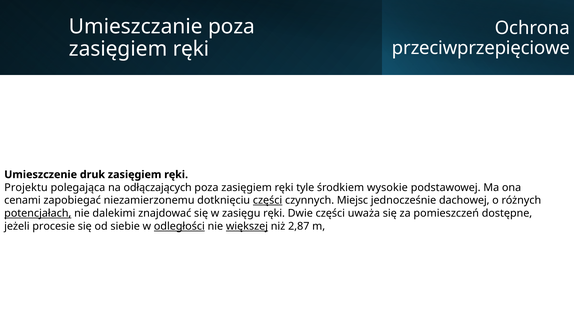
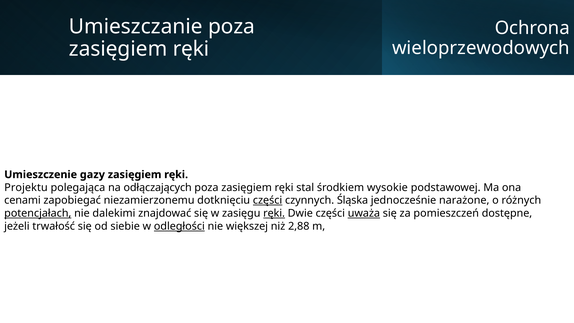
przeciwprzepięciowe: przeciwprzepięciowe -> wieloprzewodowych (481, 48)
druk: druk -> gazy (92, 175)
tyle: tyle -> stal (305, 187)
Miejsc: Miejsc -> Śląska (352, 200)
dachowej: dachowej -> narażone (464, 200)
ręki underline: none -> present (274, 213)
uważa underline: none -> present (364, 213)
procesie: procesie -> trwałość (54, 226)
większej underline: present -> none (247, 226)
2,87: 2,87 -> 2,88 (299, 226)
